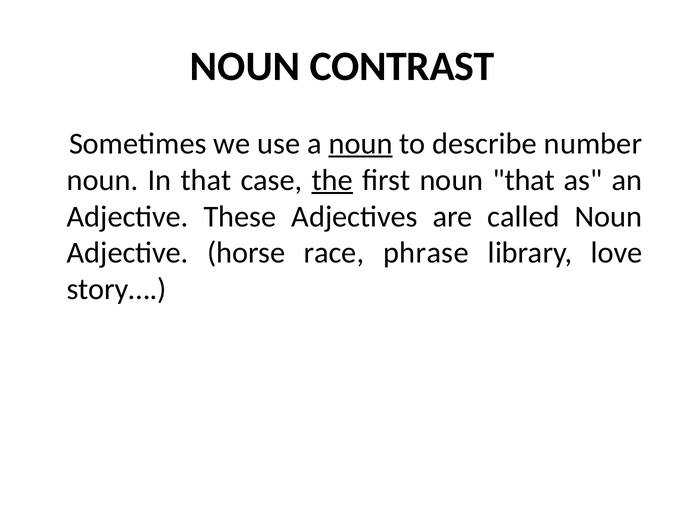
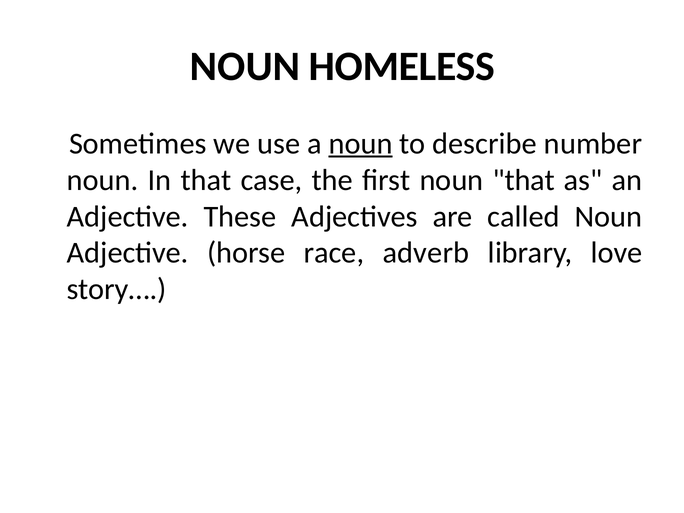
CONTRAST: CONTRAST -> HOMELESS (402, 66)
the underline: present -> none (332, 180)
phrase: phrase -> adverb (426, 253)
